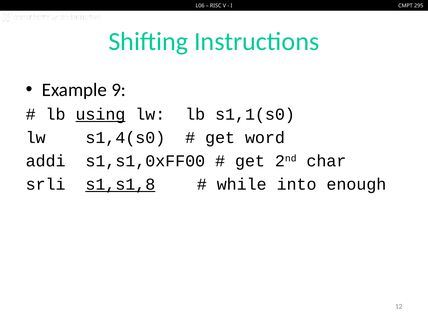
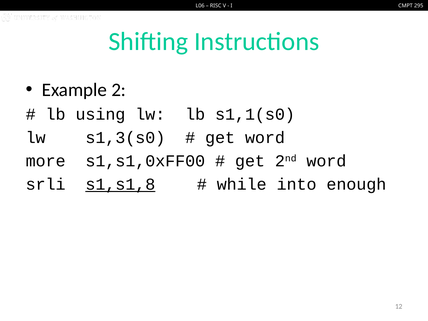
9: 9 -> 2 (119, 90)
using underline: present -> none (100, 114)
s1,4(s0: s1,4(s0 -> s1,3(s0 (125, 138)
addi: addi -> more (46, 161)
2nd char: char -> word (326, 161)
